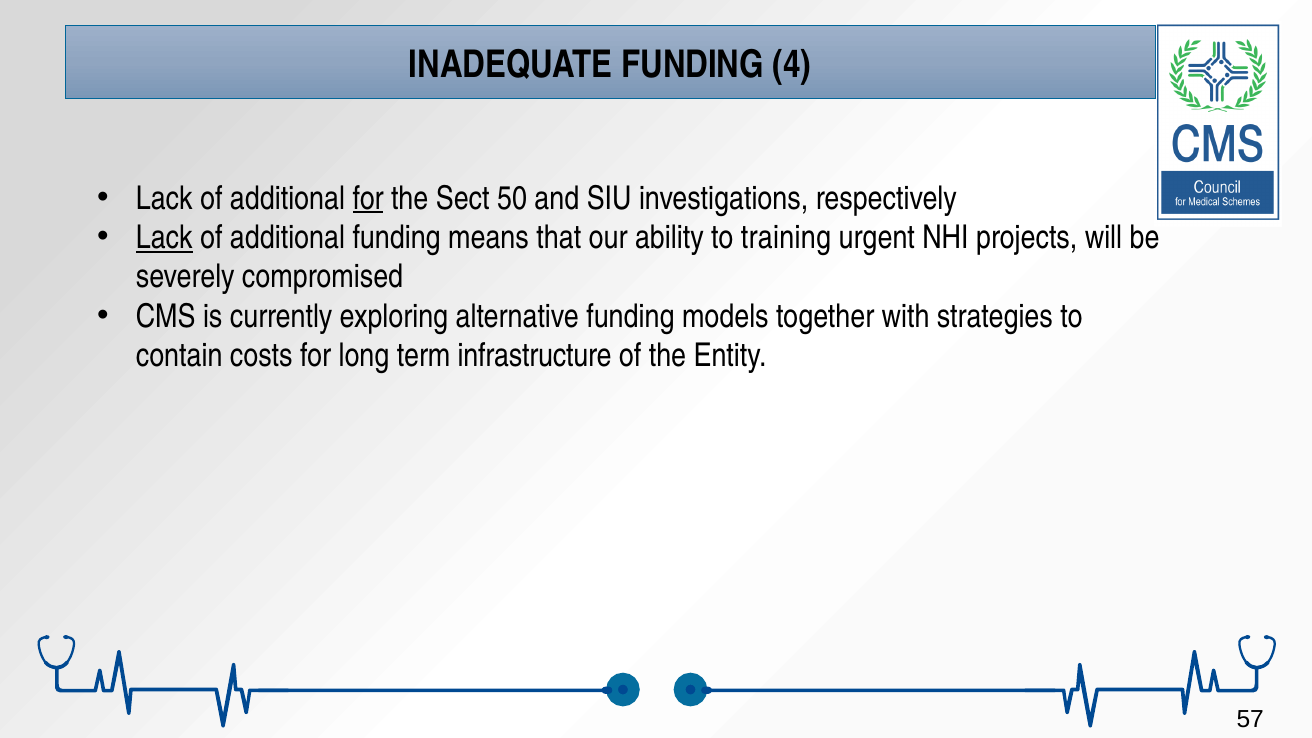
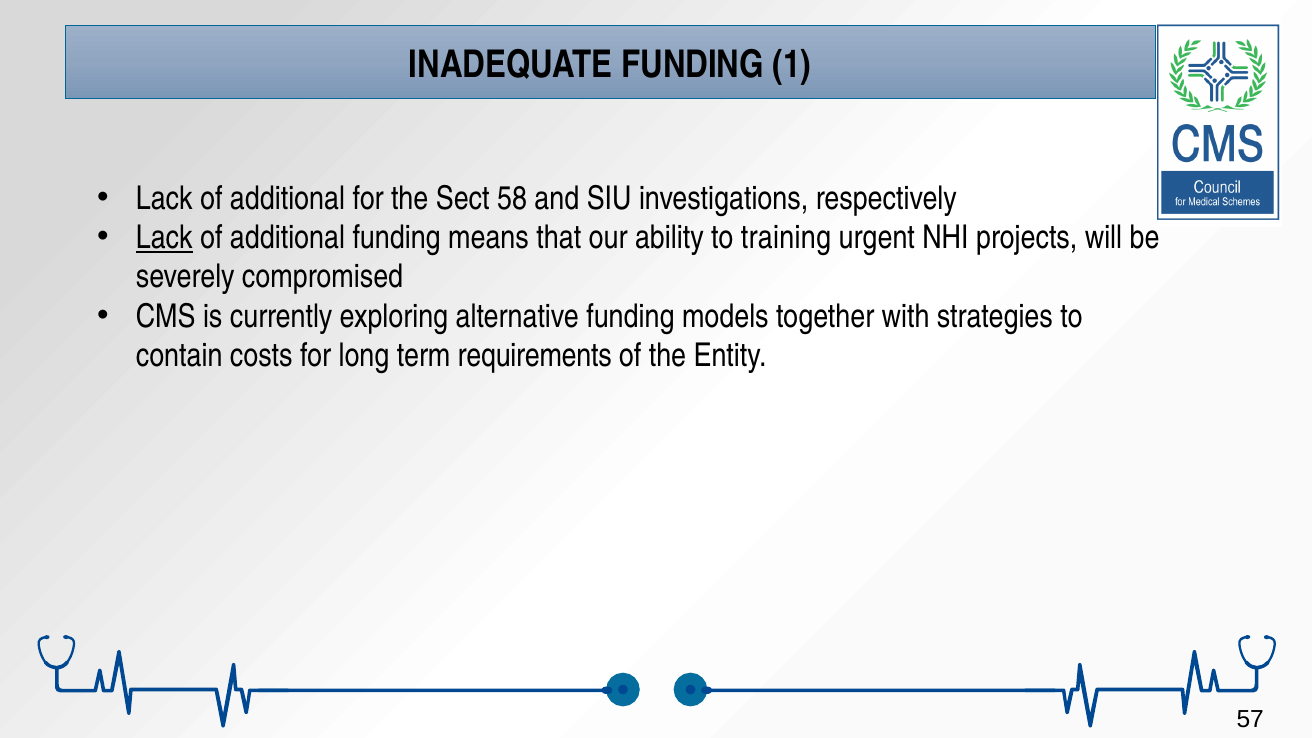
4: 4 -> 1 (792, 65)
for underline: present -> none (368, 198)
50: 50 -> 58 (512, 198)
infrastructure: infrastructure -> requirements (535, 356)
